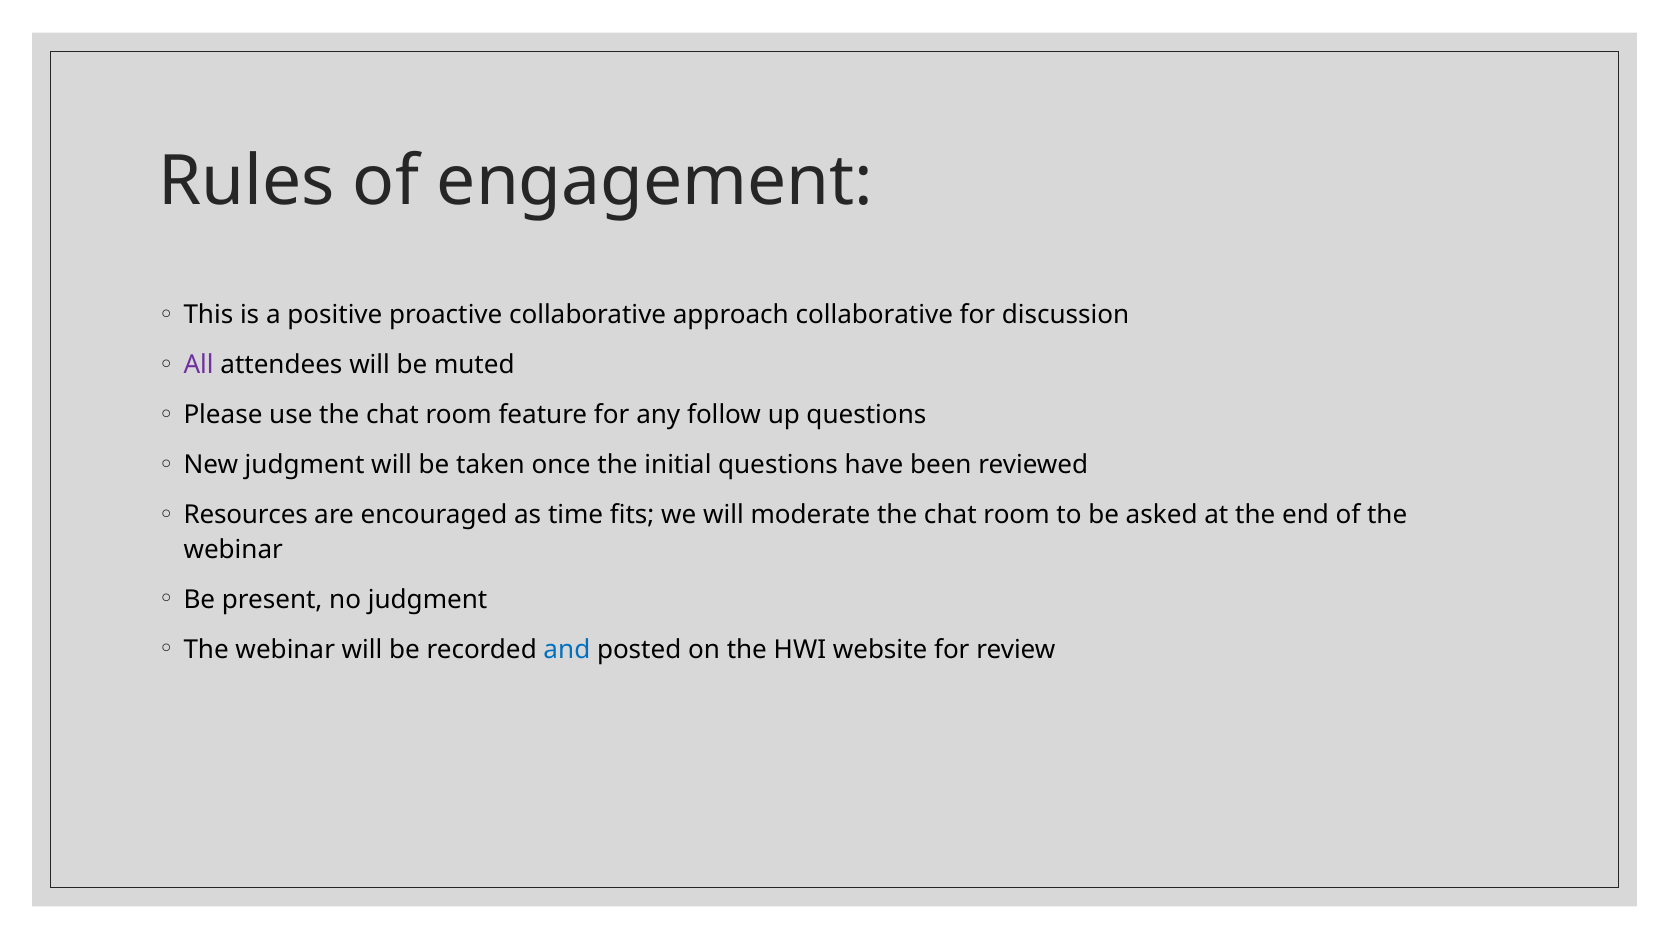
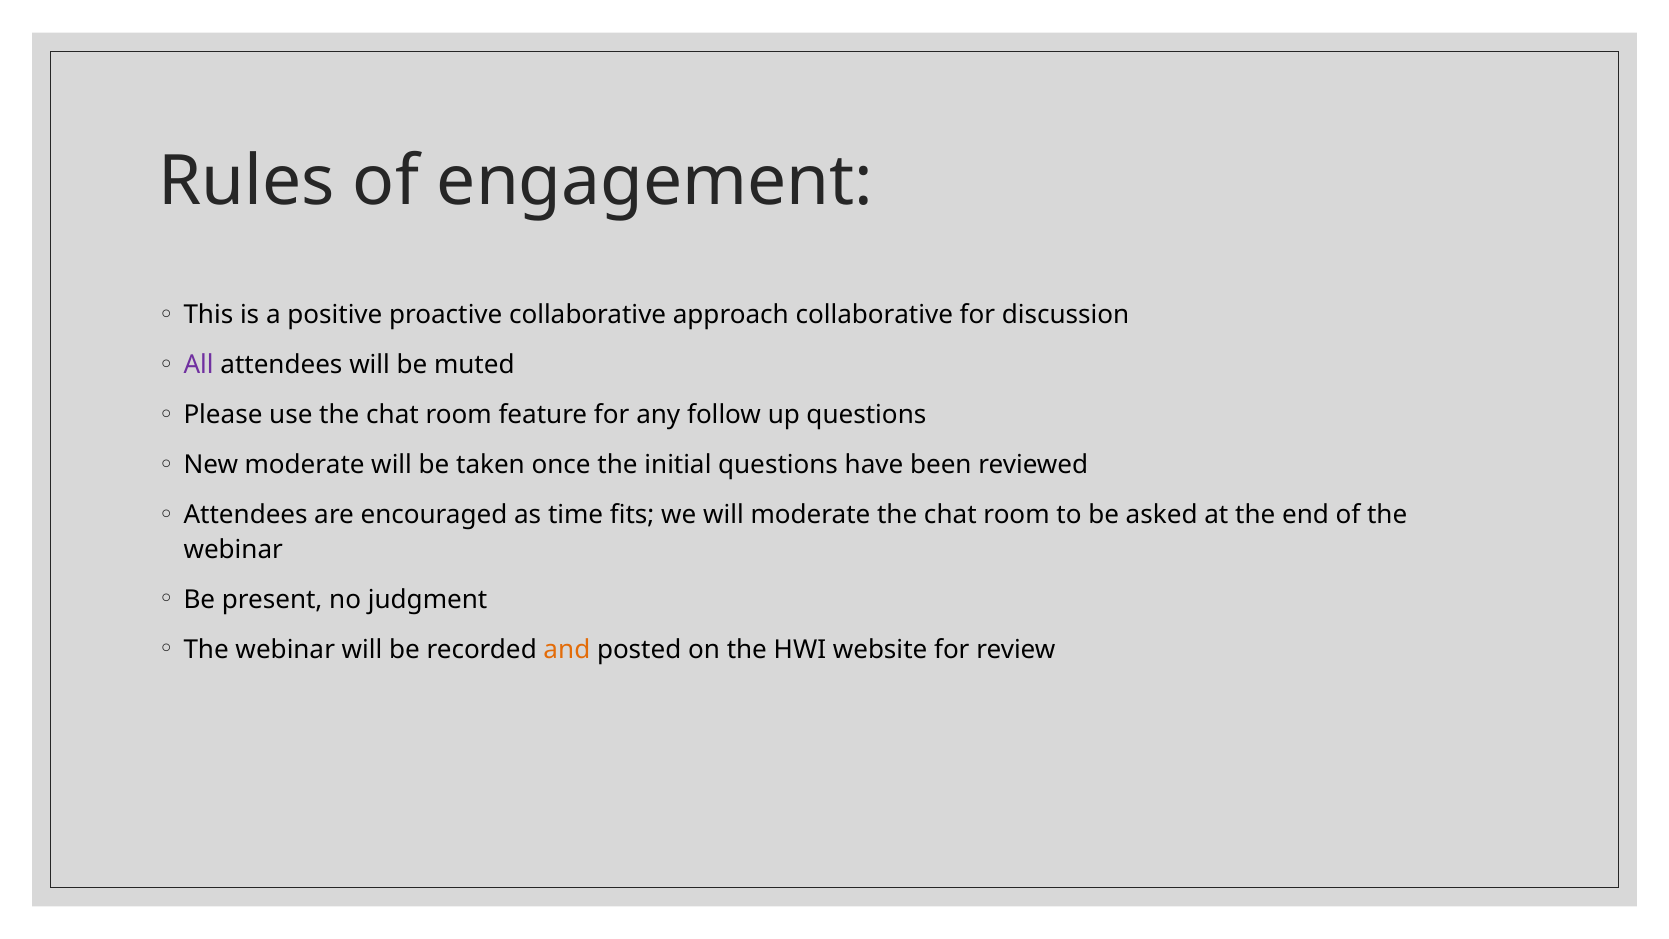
New judgment: judgment -> moderate (305, 465)
Resources: Resources -> Attendees (246, 515)
and colour: blue -> orange (567, 650)
